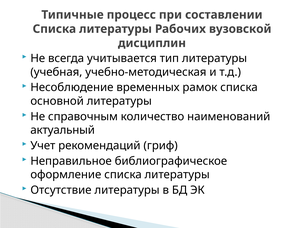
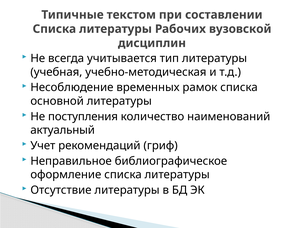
процесс: процесс -> текстом (131, 15)
справочным: справочным -> поступления (83, 117)
